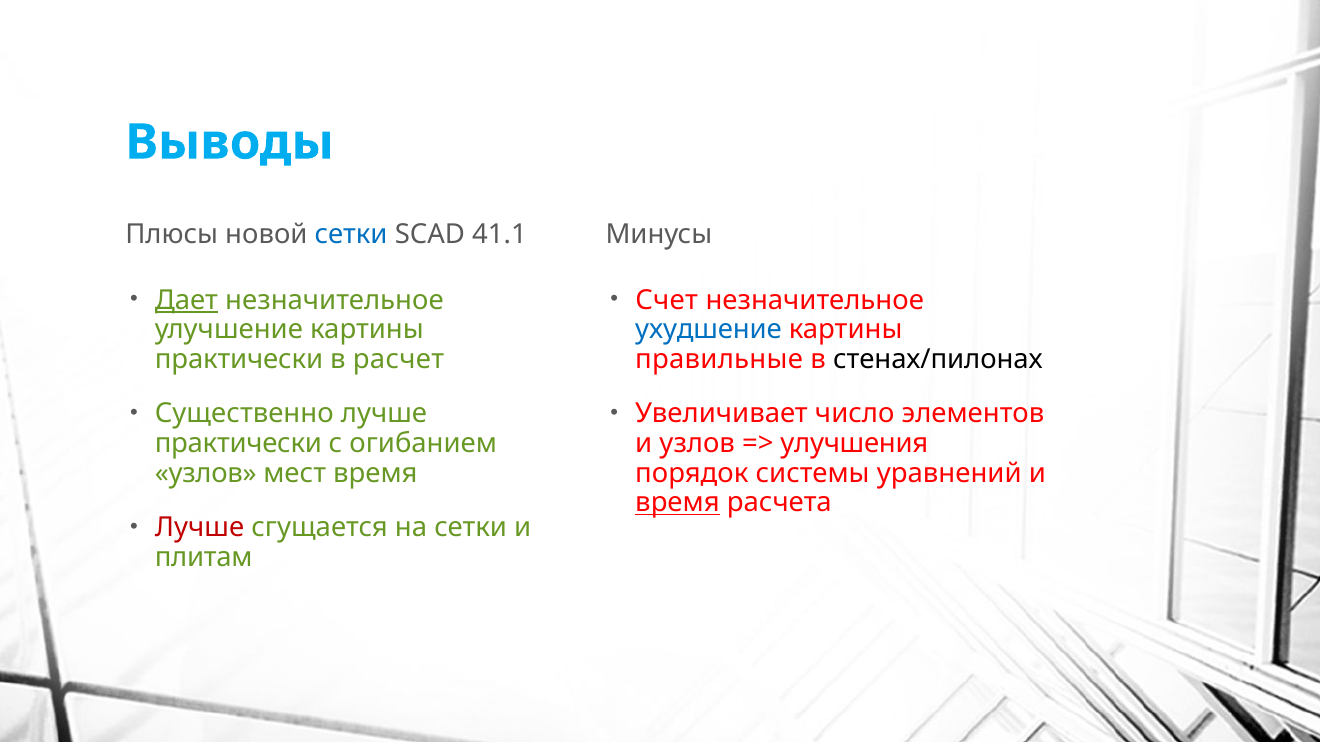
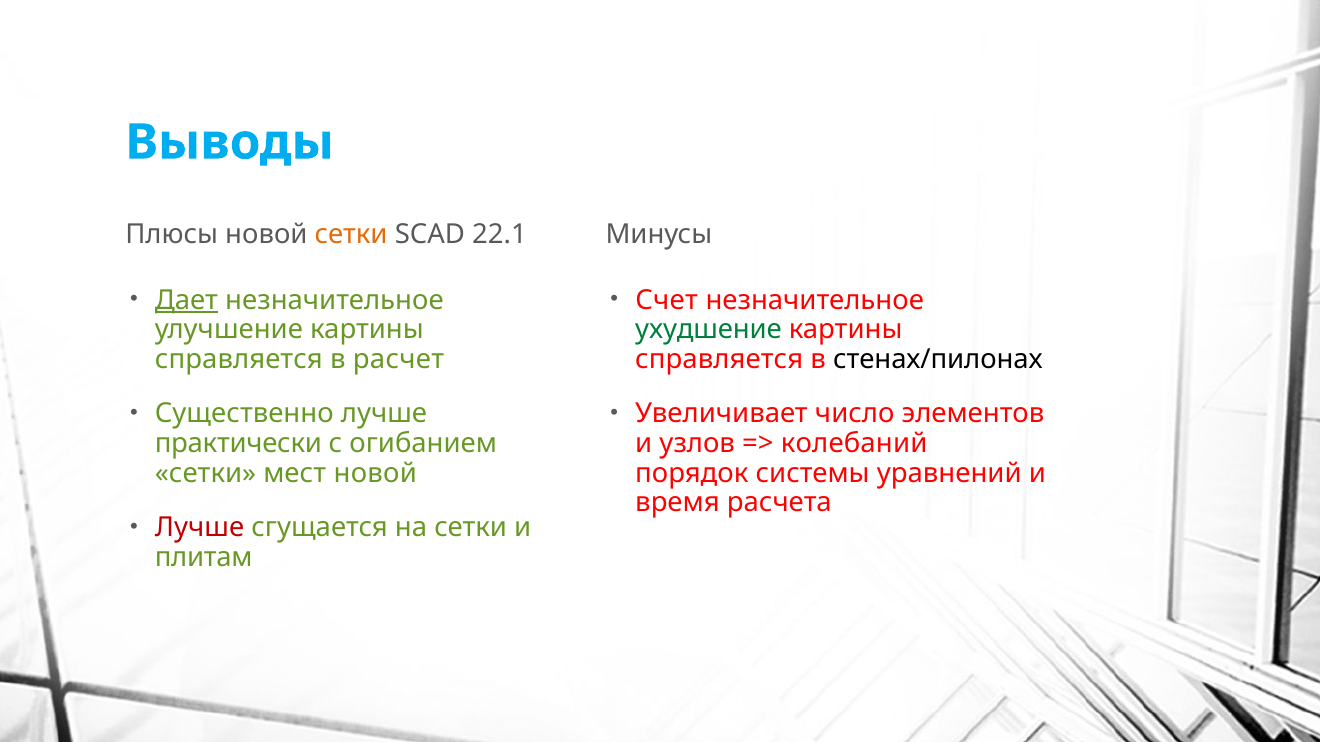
сетки colour: blue -> orange (351, 235)
41.1: 41.1 -> 22.1 (499, 235)
ухудшение colour: blue -> green (708, 330)
практически: практически -> справляется (239, 360)
правильные: правильные -> справляется (719, 360)
улучшения: улучшения -> колебаний (854, 444)
узлов: узлов -> сетки (206, 474)
мест время: время -> новой (375, 474)
время underline: present -> none (677, 503)
